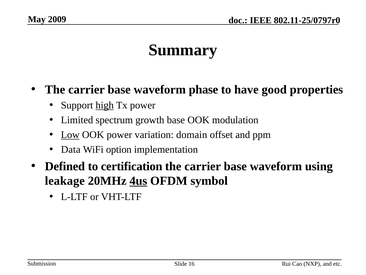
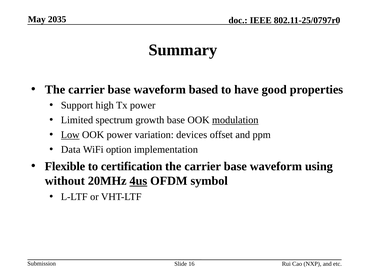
2009: 2009 -> 2035 (57, 19)
phase: phase -> based (203, 89)
high underline: present -> none (105, 105)
modulation underline: none -> present (235, 120)
domain: domain -> devices (192, 135)
Defined: Defined -> Flexible (65, 166)
leakage: leakage -> without (65, 181)
